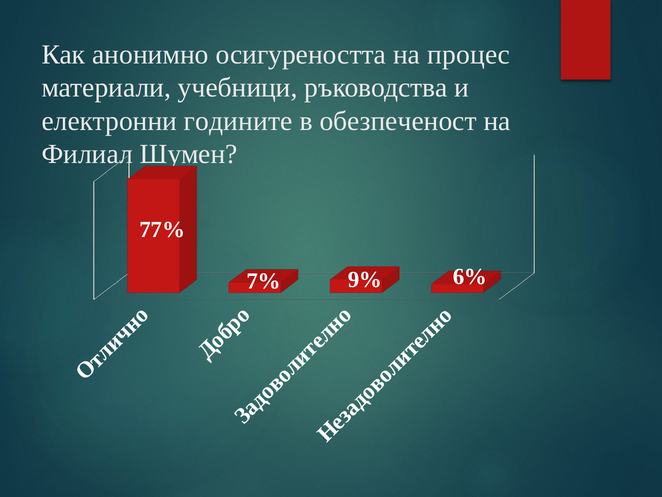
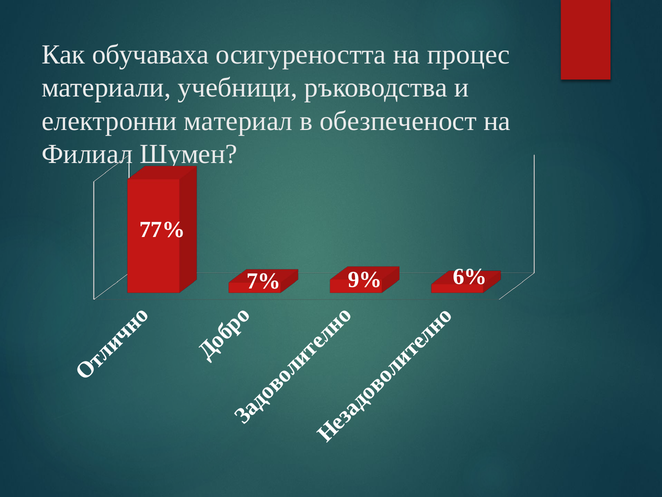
анонимно: анонимно -> обучаваха (151, 55)
годините: годините -> материал (238, 121)
